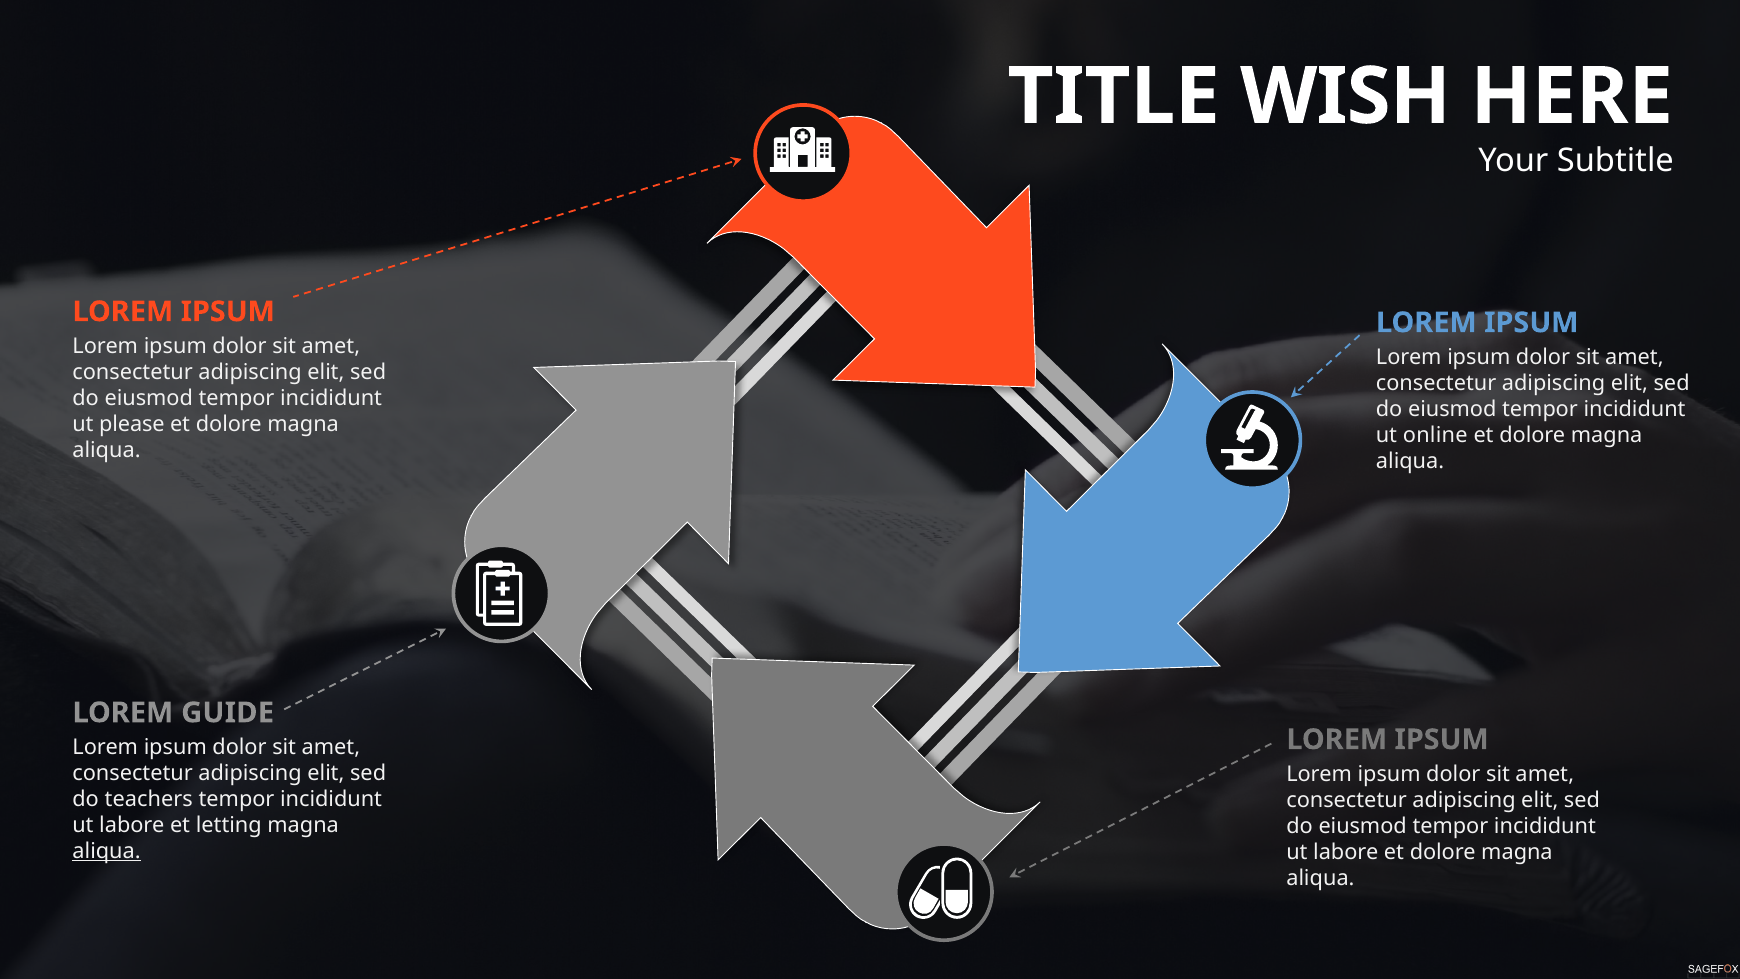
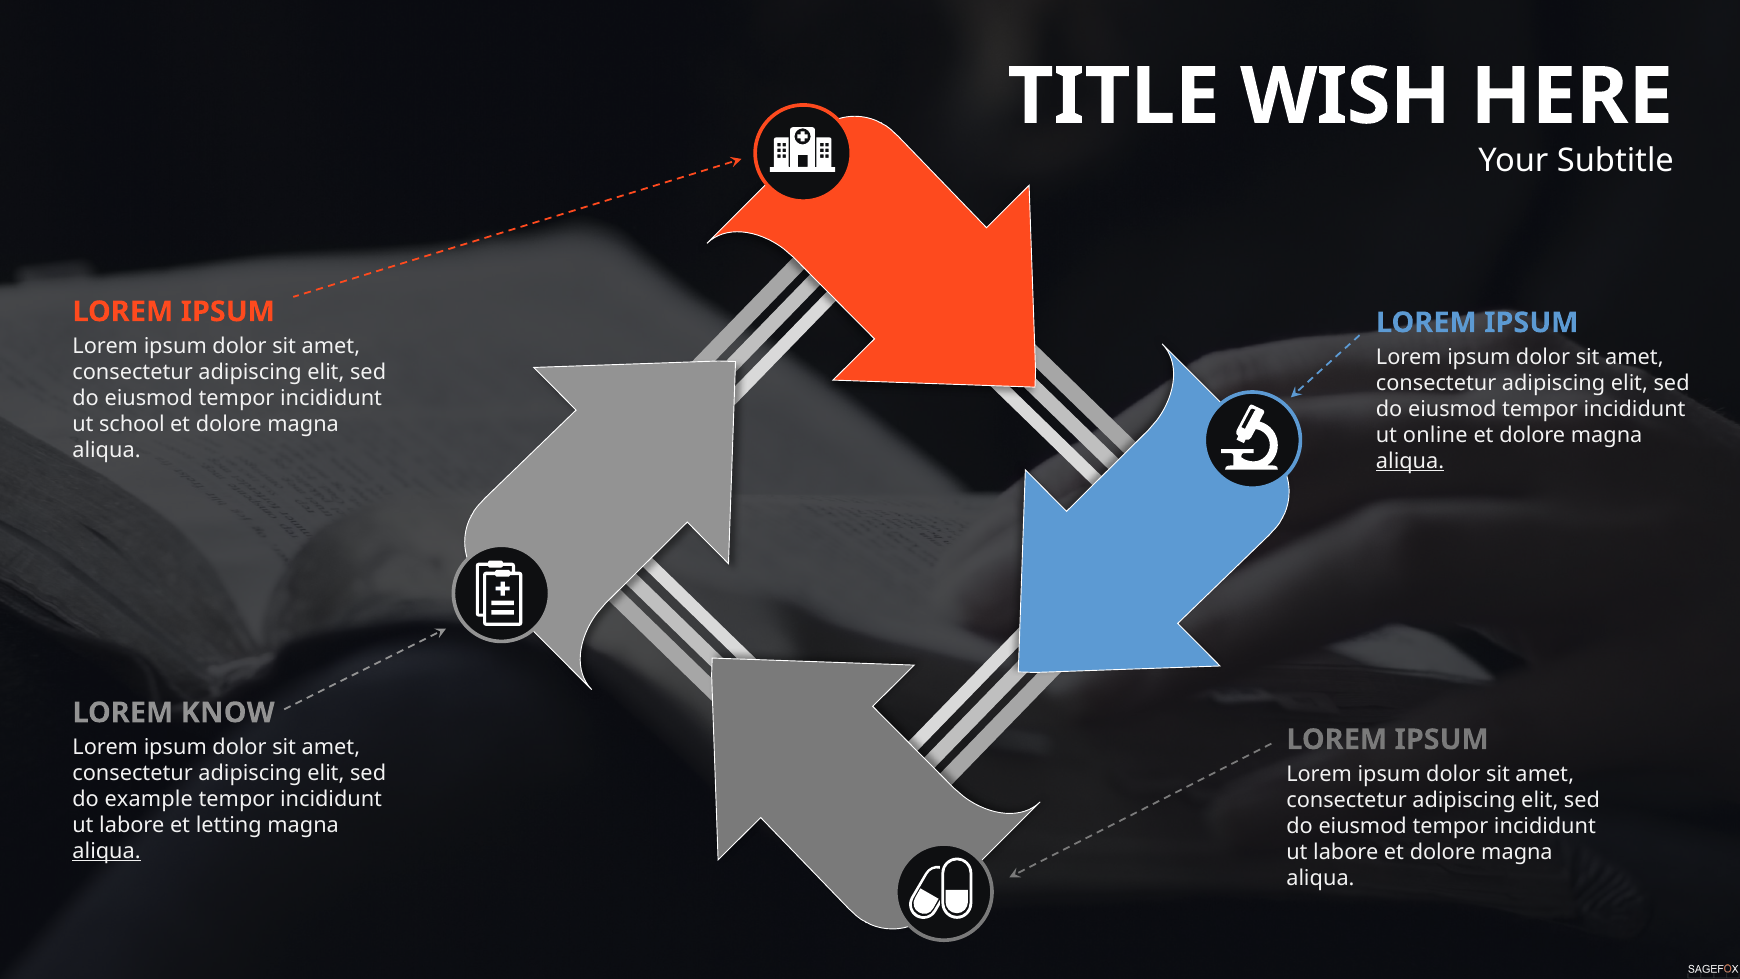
please: please -> school (132, 424)
aliqua underline: none -> present (1410, 461)
GUIDE: GUIDE -> KNOW (228, 713)
teachers: teachers -> example (149, 799)
